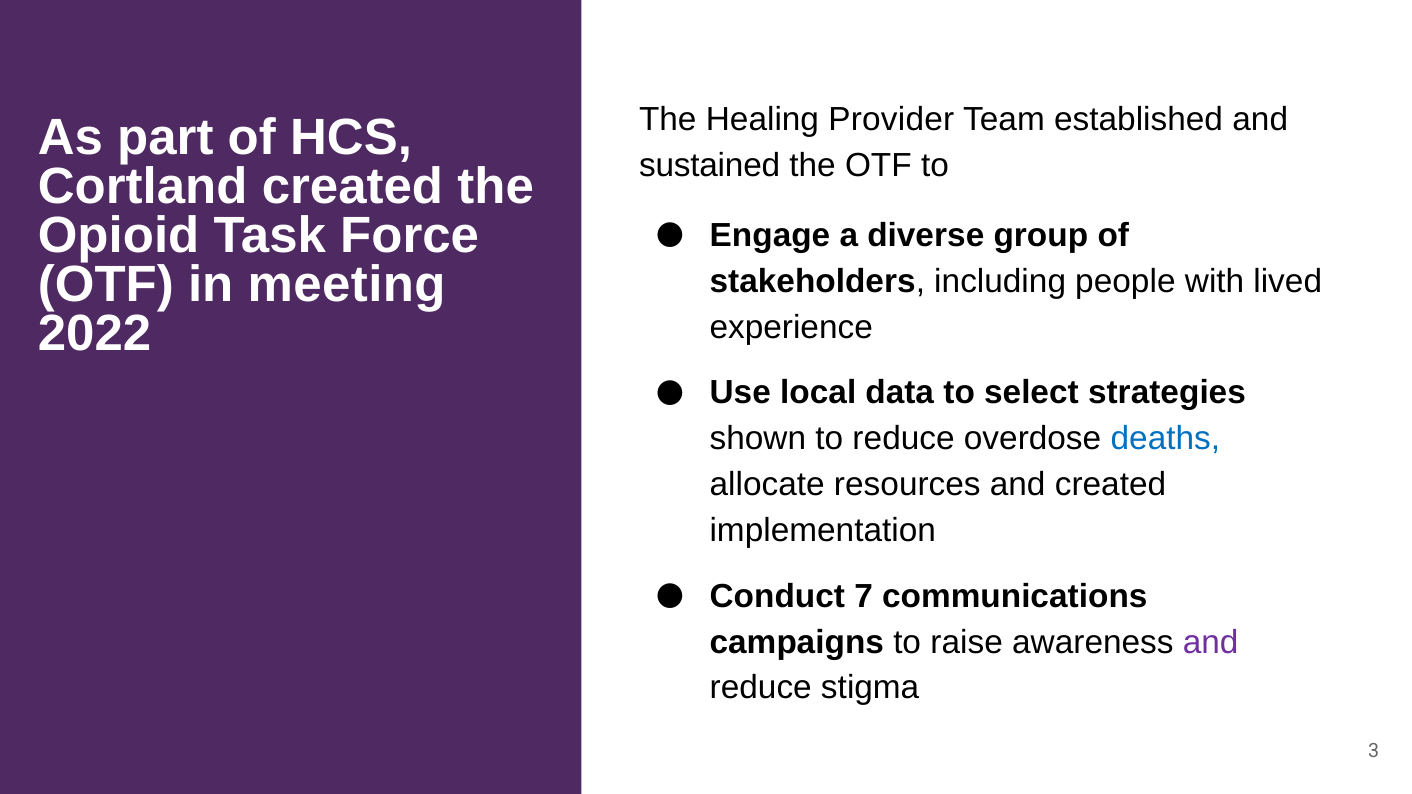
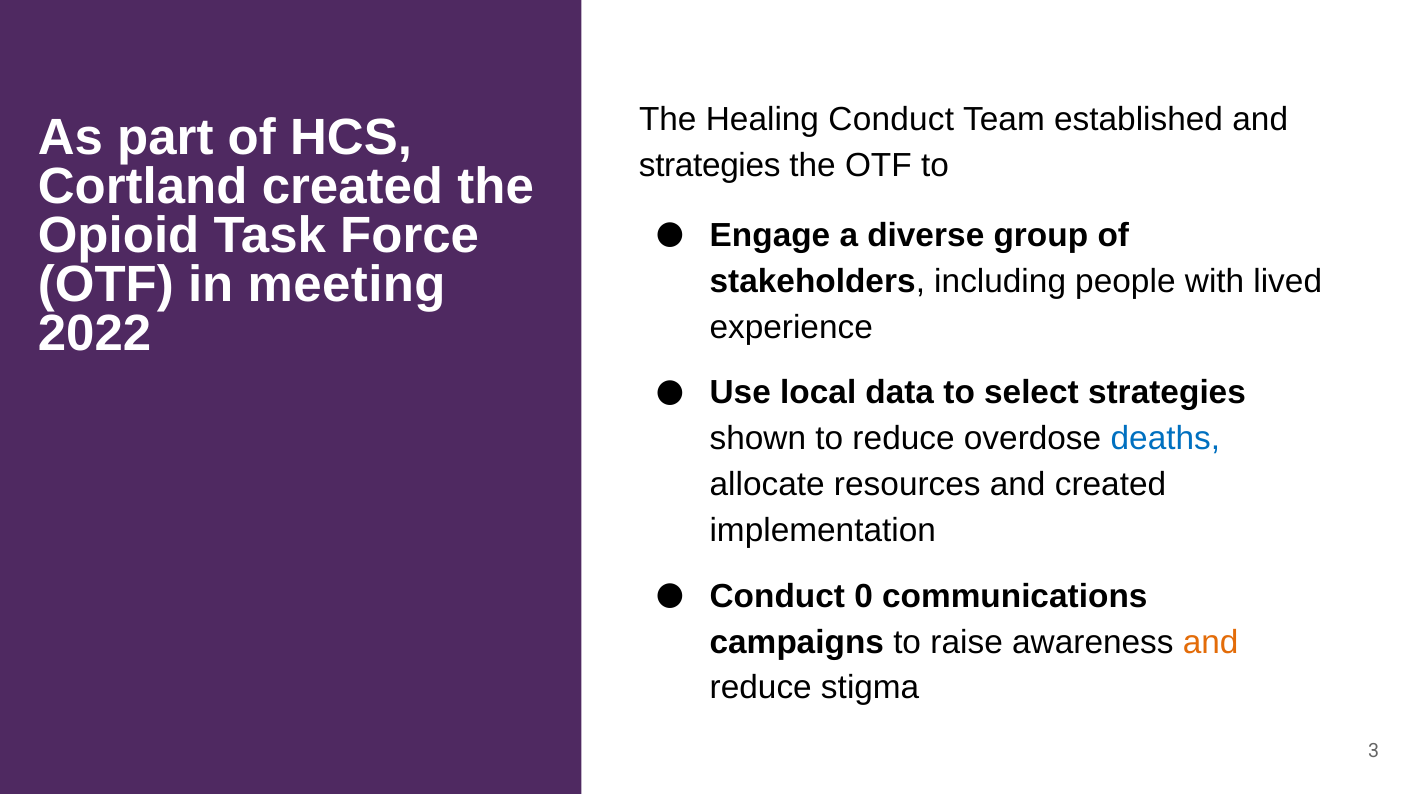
Healing Provider: Provider -> Conduct (891, 120)
sustained: sustained -> strategies (710, 166)
7: 7 -> 0 (864, 596)
and colour: purple -> orange (1211, 642)
